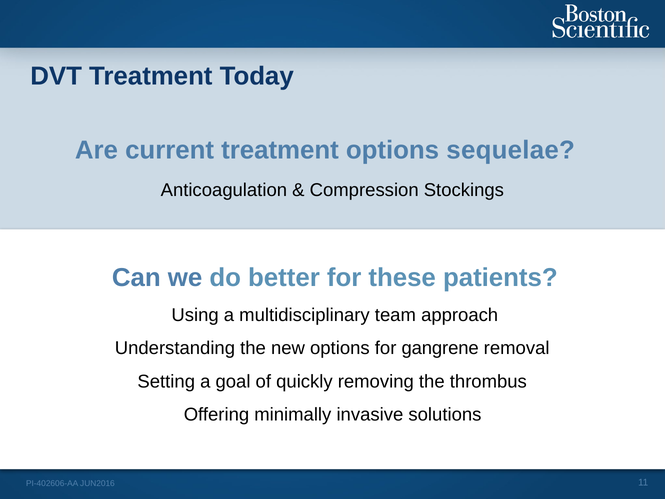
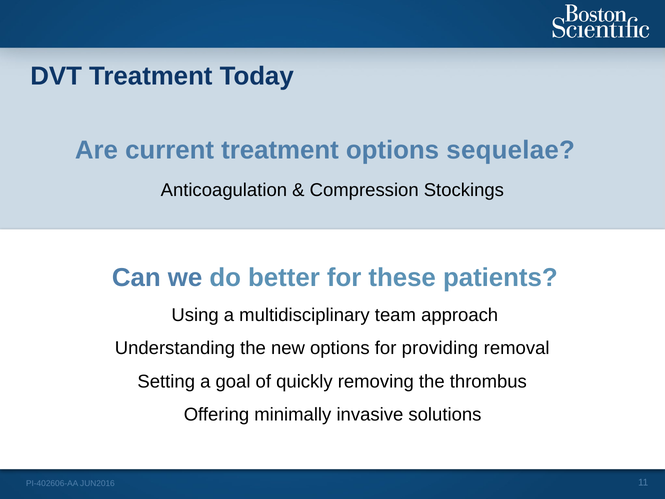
gangrene: gangrene -> providing (440, 348)
